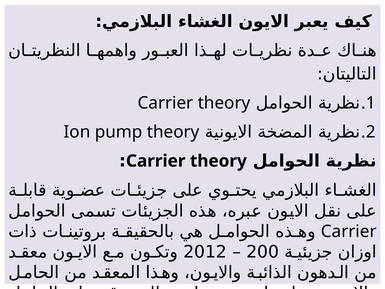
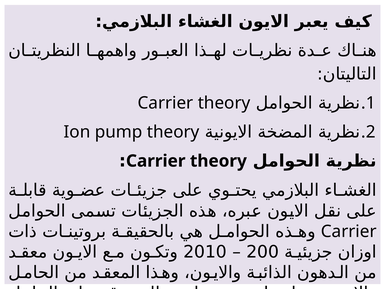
2012: 2012 -> 2010 (205, 252)
